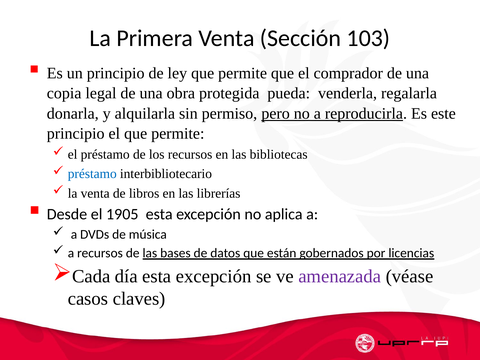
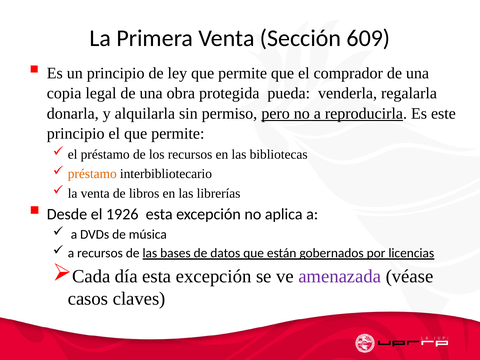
103: 103 -> 609 (368, 38)
préstamo colour: blue -> orange (92, 174)
1905: 1905 -> 1926 (122, 214)
